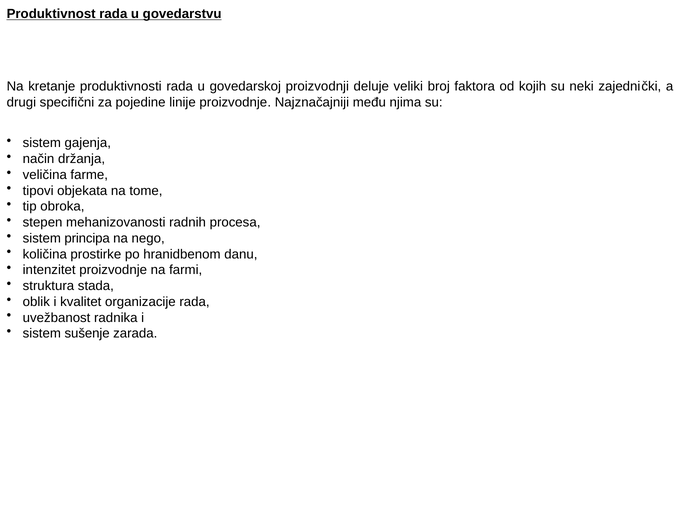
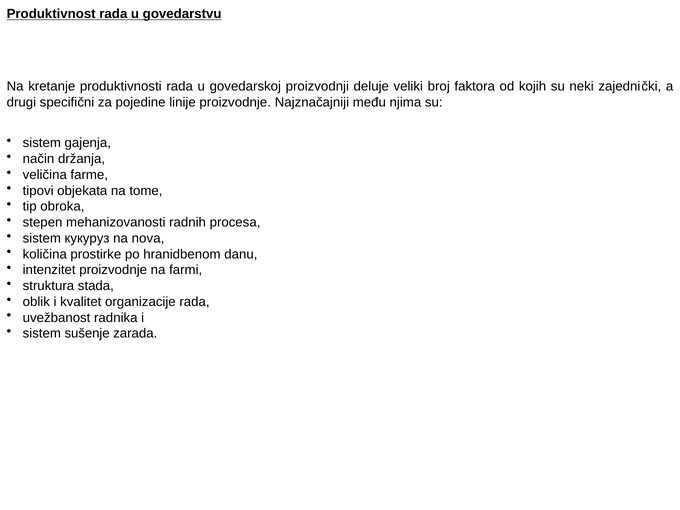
principa: principa -> кукуруз (87, 238)
nego: nego -> nova (148, 238)
